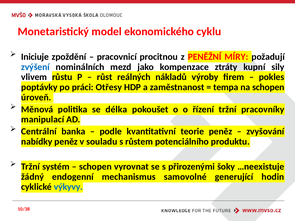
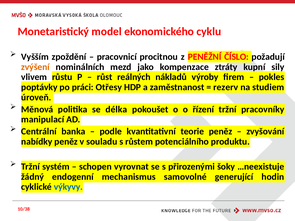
Iniciuje: Iniciuje -> Vyšším (35, 57)
MÍRY: MÍRY -> ČÍSLO (237, 57)
zvýšení colour: blue -> orange (35, 67)
tempa: tempa -> rezerv (226, 87)
na schopen: schopen -> studiem (268, 87)
